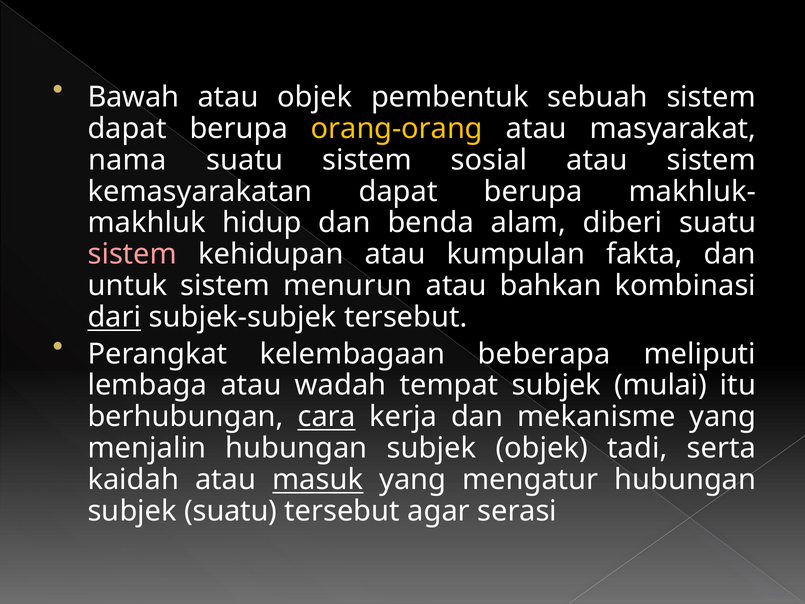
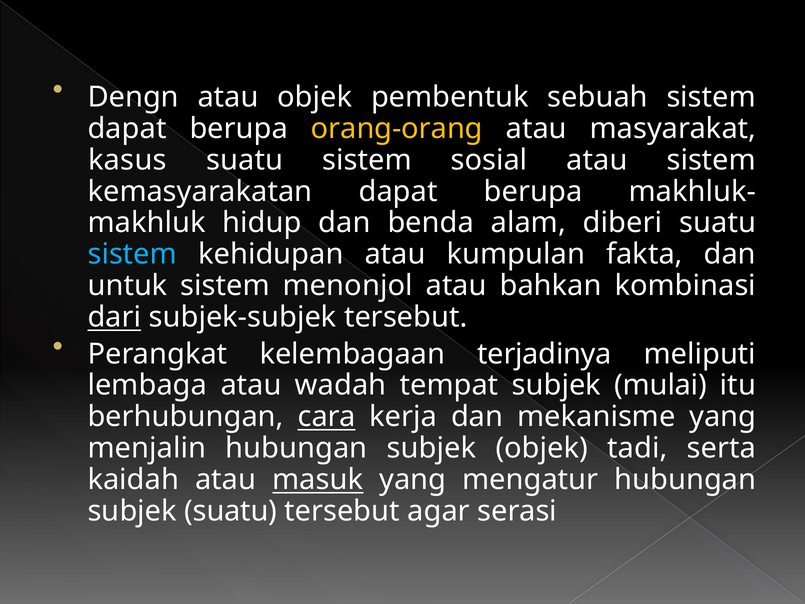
Bawah: Bawah -> Dengn (133, 97)
nama: nama -> kasus (127, 160)
sistem colour: pink -> light blue (132, 254)
menurun: menurun -> menonjol (348, 285)
beberapa: beberapa -> terjadinya (545, 354)
